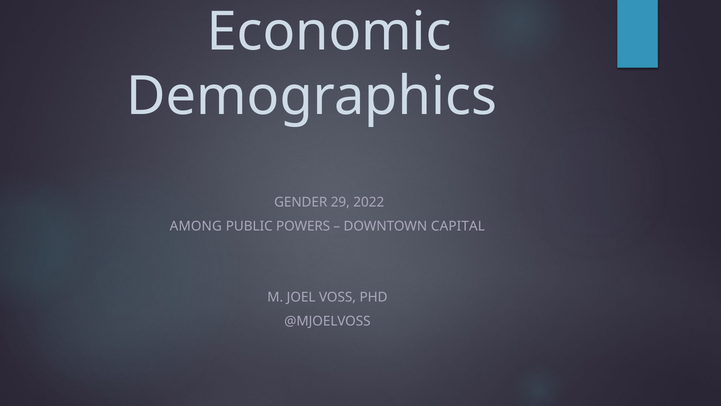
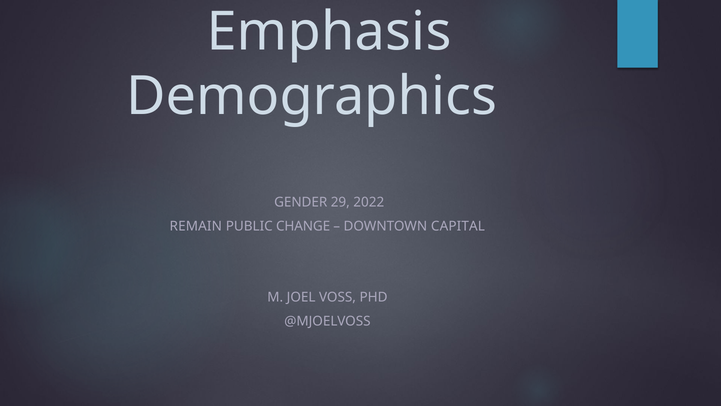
Economic: Economic -> Emphasis (329, 32)
AMONG: AMONG -> REMAIN (196, 226)
POWERS: POWERS -> CHANGE (303, 226)
